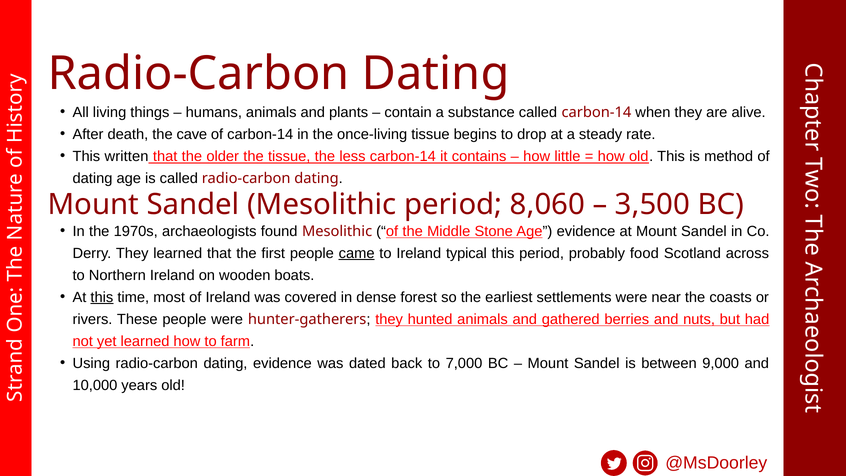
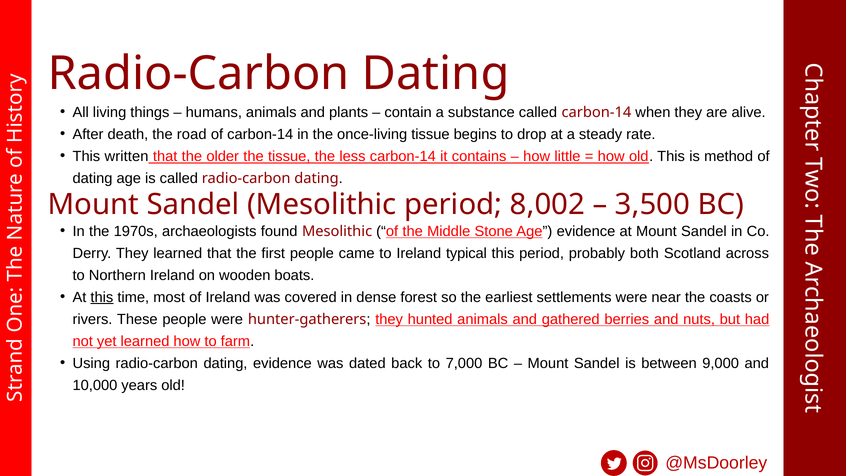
cave: cave -> road (192, 134)
8,060: 8,060 -> 8,002 (547, 204)
came underline: present -> none (357, 253)
food: food -> both (644, 253)
